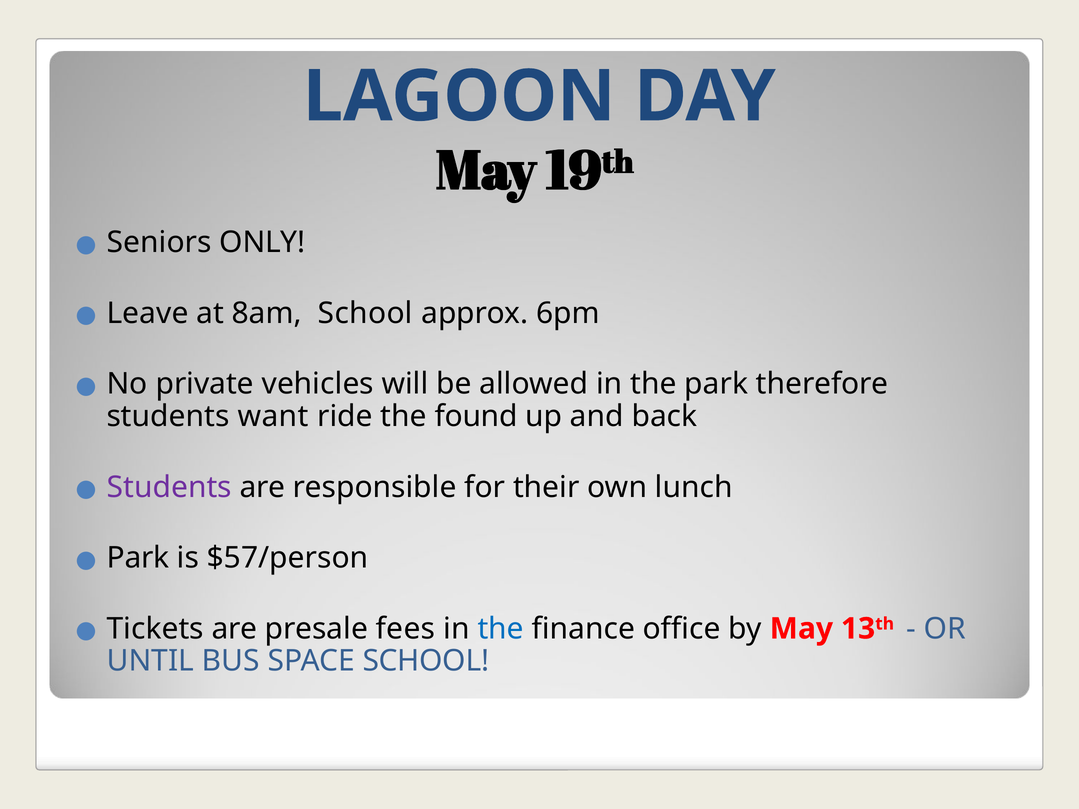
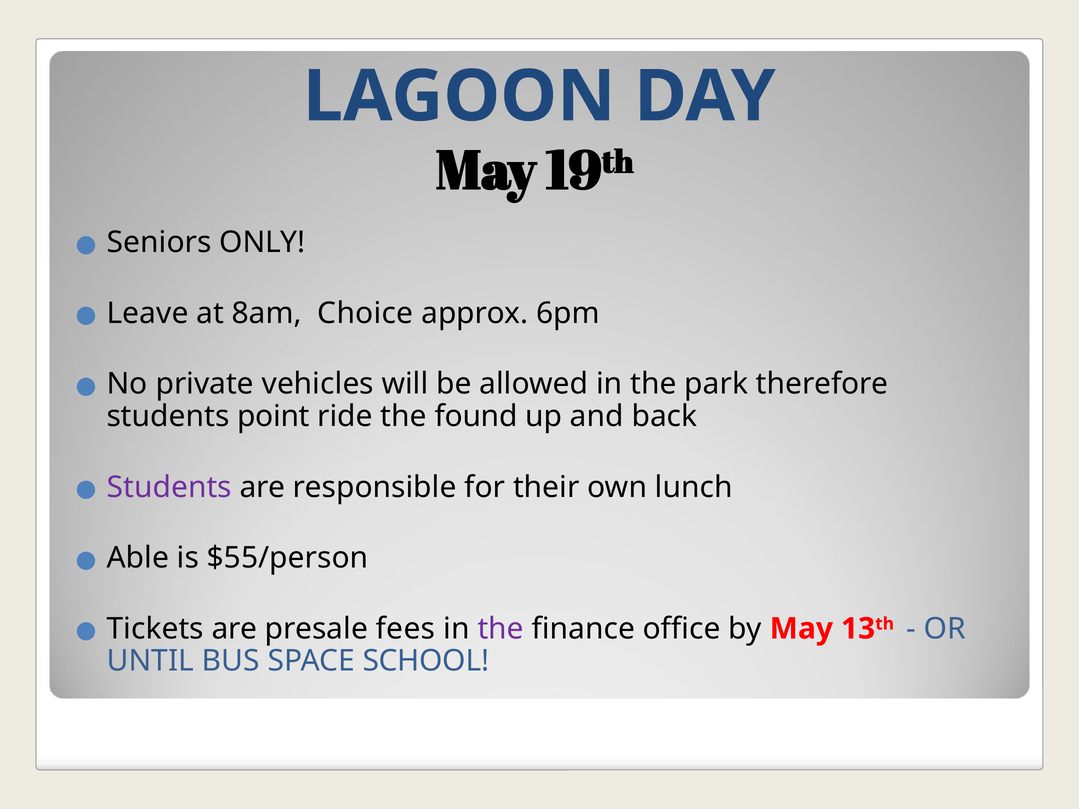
8am School: School -> Choice (365, 313)
want: want -> point (274, 417)
Park: Park -> Able (138, 558)
$57/person: $57/person -> $55/person (288, 558)
the colour: blue -> purple (501, 629)
